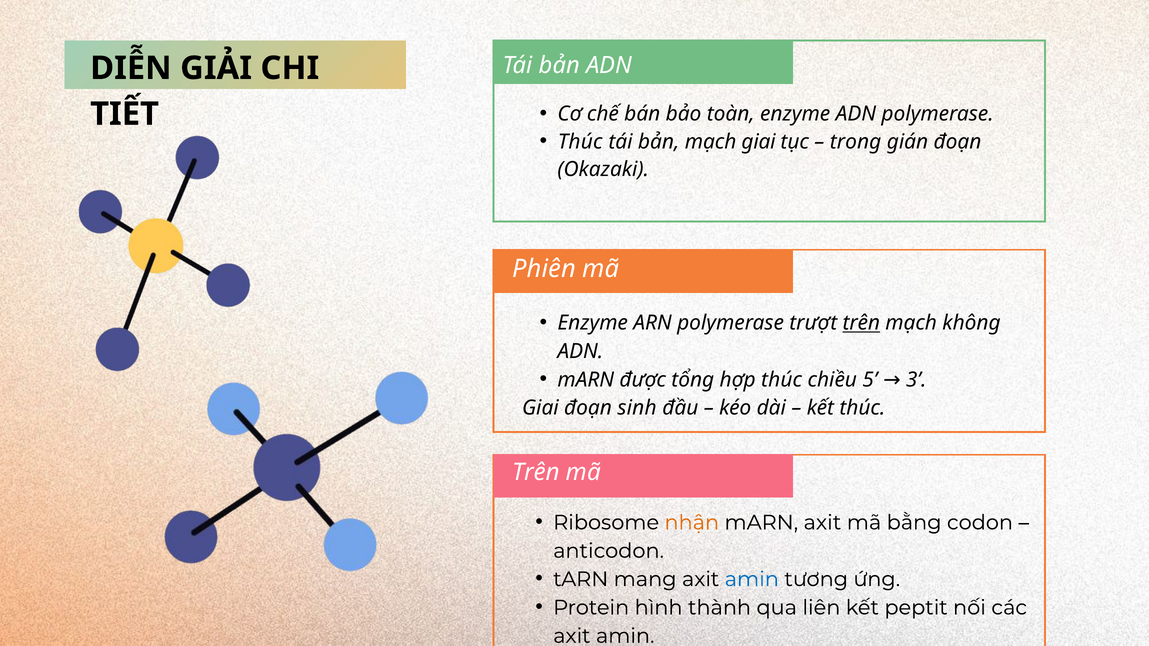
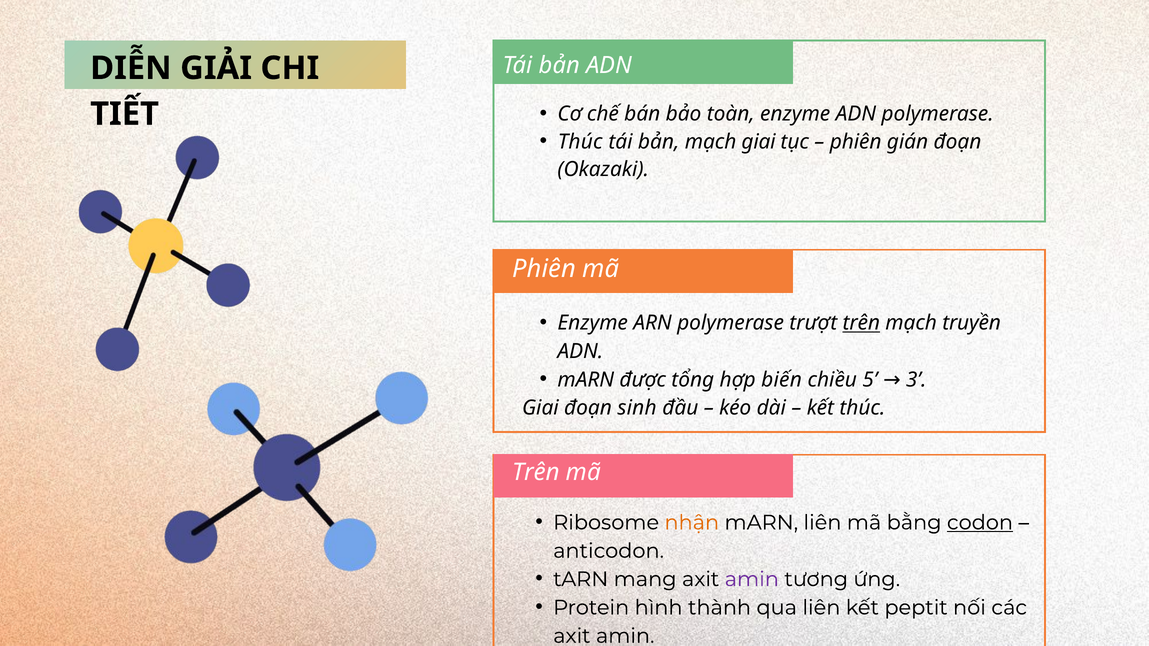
trong: trong -> phiên (856, 142)
không: không -> truyền (972, 323)
hợp thúc: thúc -> biến (782, 380)
mARN axit: axit -> liên (822, 523)
codon underline: none -> present (980, 523)
amin colour: blue -> purple (752, 580)
